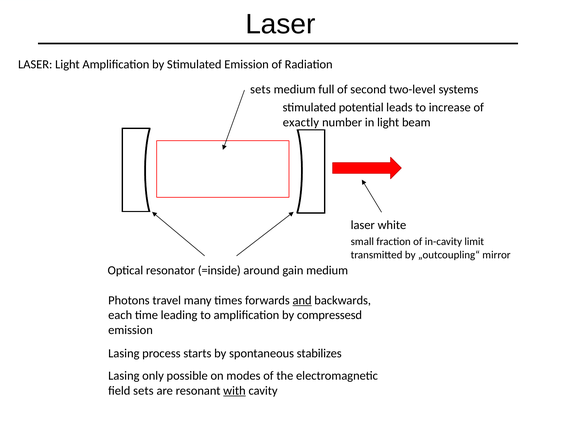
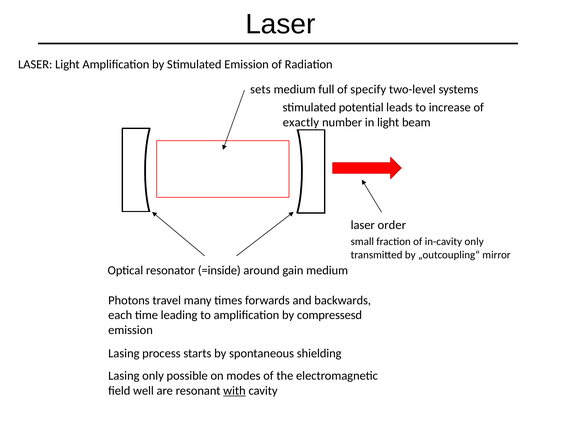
second: second -> specify (368, 89)
white: white -> order (392, 225)
in-cavity limit: limit -> only (474, 242)
and underline: present -> none (302, 300)
stabilizes: stabilizes -> shielding (319, 353)
field sets: sets -> well (143, 391)
